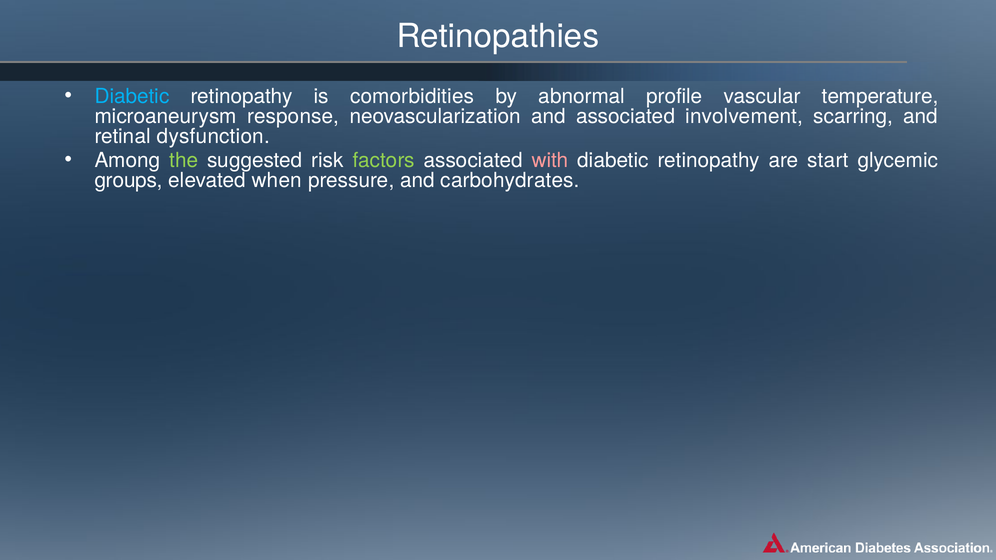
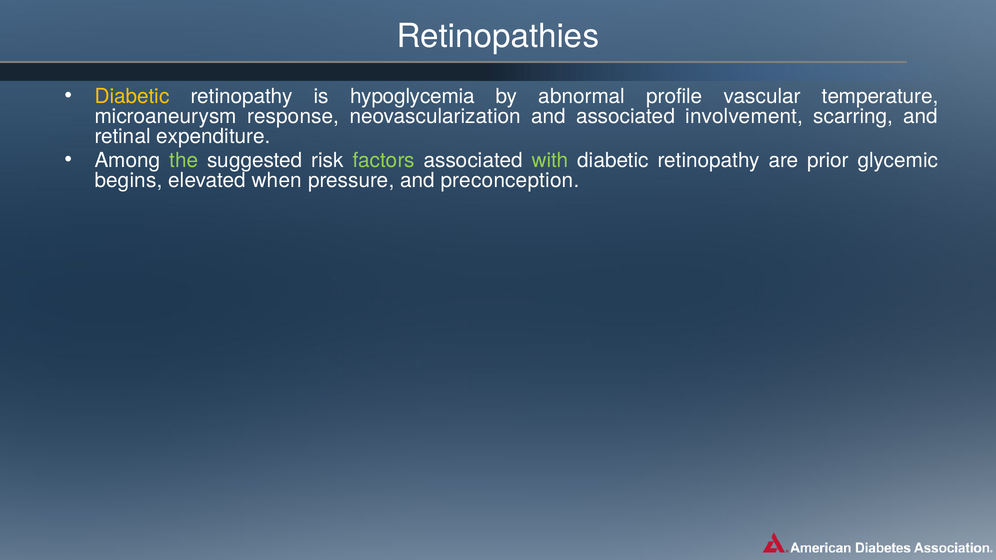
Diabetic colour: light blue -> yellow (132, 96)
comorbidities: comorbidities -> hypoglycemia (412, 96)
dysfunction: dysfunction -> expenditure (213, 136)
with colour: pink -> light green (550, 160)
start: start -> prior (828, 160)
groups: groups -> begins (129, 180)
carbohydrates: carbohydrates -> preconception (510, 180)
